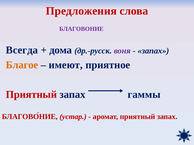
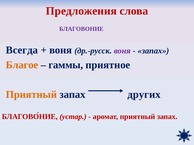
дома: дома -> воня (61, 50)
имеют: имеют -> гаммы (66, 65)
Приятный colour: red -> orange (31, 95)
гаммы: гаммы -> других (144, 95)
